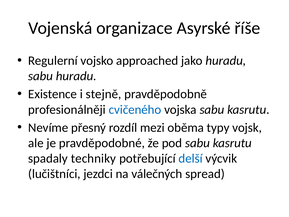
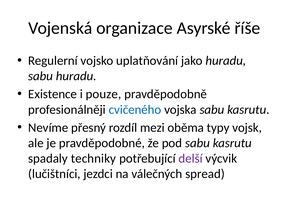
approached: approached -> uplatňování (147, 61)
stejně: stejně -> pouze (103, 94)
delší colour: blue -> purple (191, 158)
